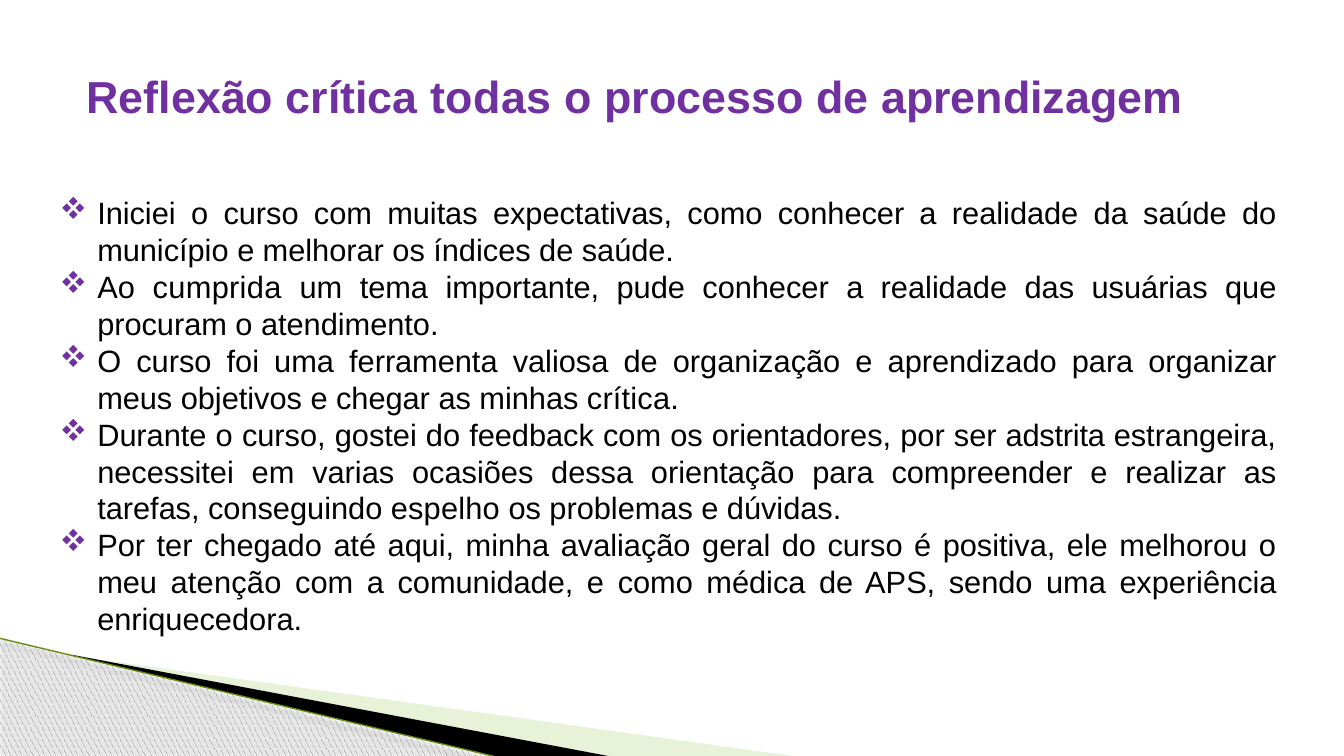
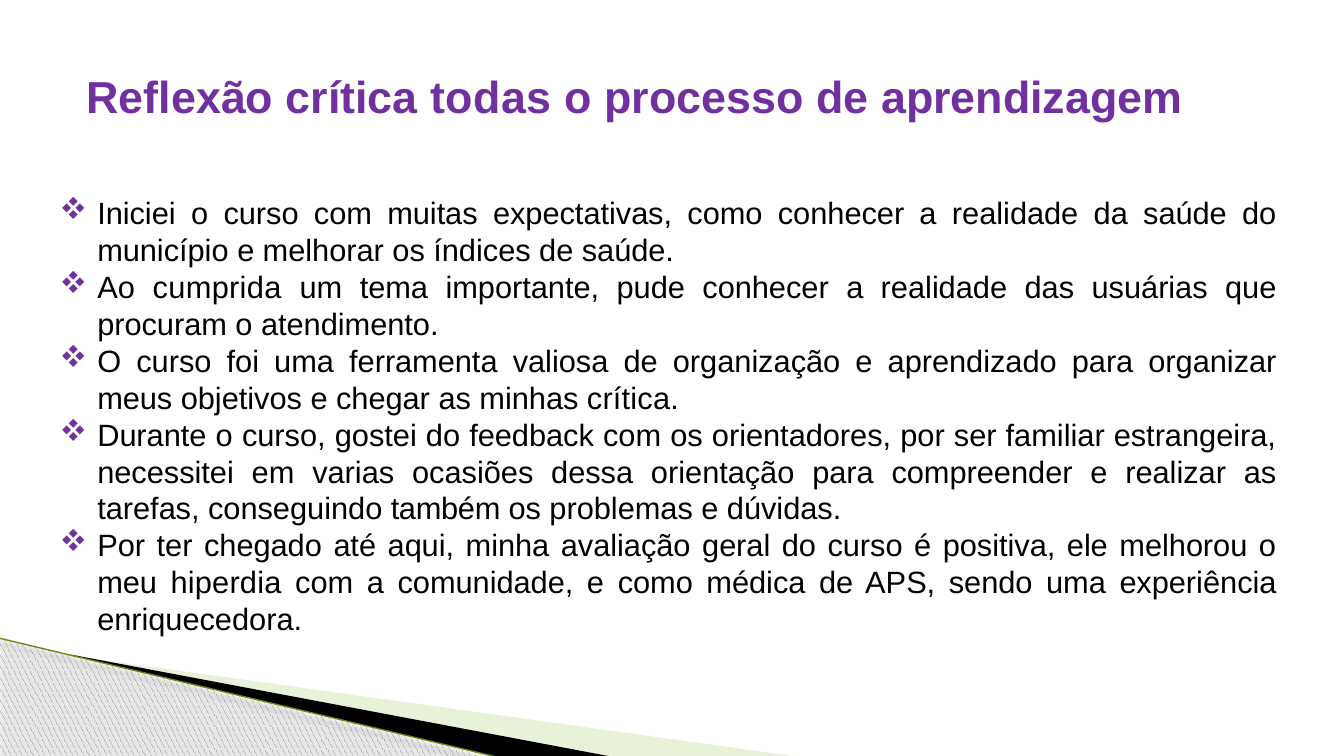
adstrita: adstrita -> familiar (1055, 436)
espelho: espelho -> também (446, 510)
atenção: atenção -> hiperdia (226, 584)
